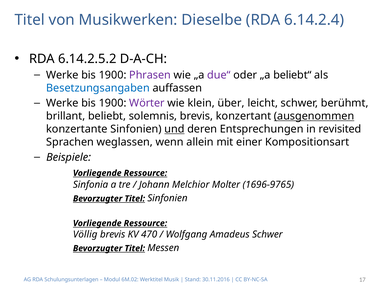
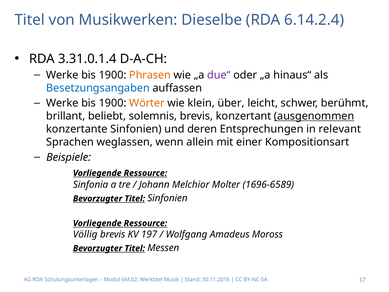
6.14.2.5.2: 6.14.2.5.2 -> 3.31.0.1.4 (87, 59)
Phrasen colour: purple -> orange (150, 75)
beliebt“: beliebt“ -> hinaus“ (292, 75)
Wörter colour: purple -> orange (147, 103)
und underline: present -> none (174, 129)
revisited: revisited -> relevant (340, 129)
1696-9765: 1696-9765 -> 1696-6589 (268, 184)
470: 470 -> 197 (149, 234)
Amadeus Schwer: Schwer -> Moross (267, 234)
